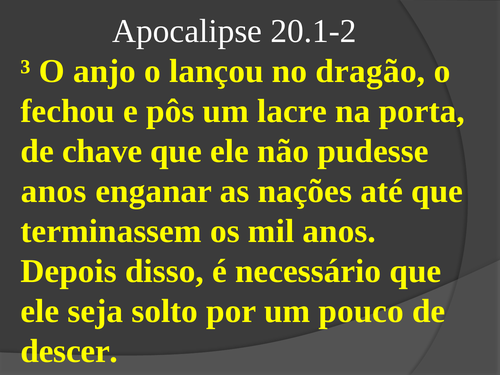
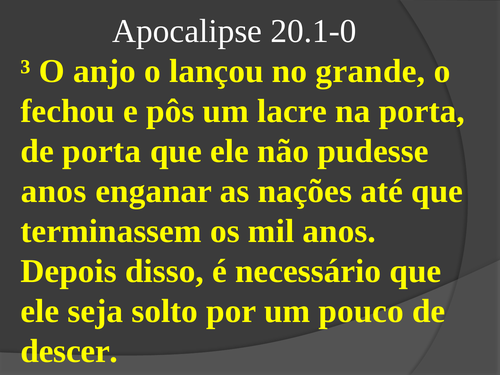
20.1-2: 20.1-2 -> 20.1-0 (313, 31)
dragão: dragão -> grande (370, 71)
de chave: chave -> porta (102, 151)
